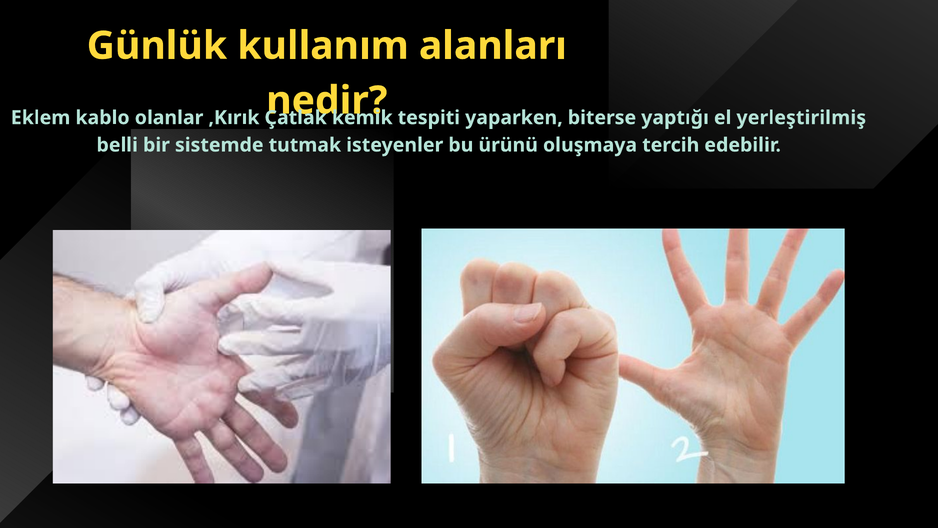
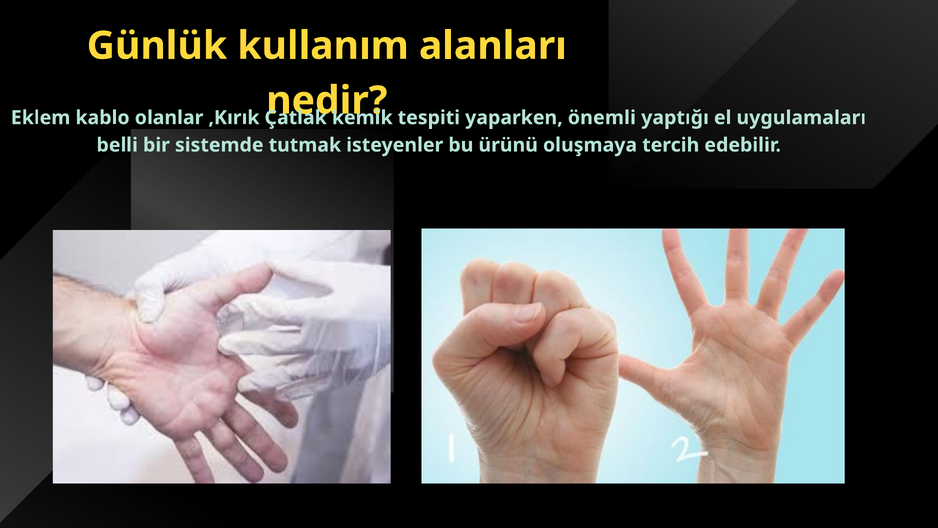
biterse: biterse -> önemli (602, 118)
yerleştirilmiş: yerleştirilmiş -> uygulamaları (801, 118)
